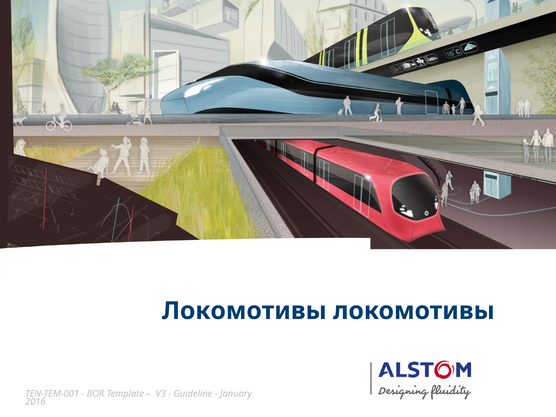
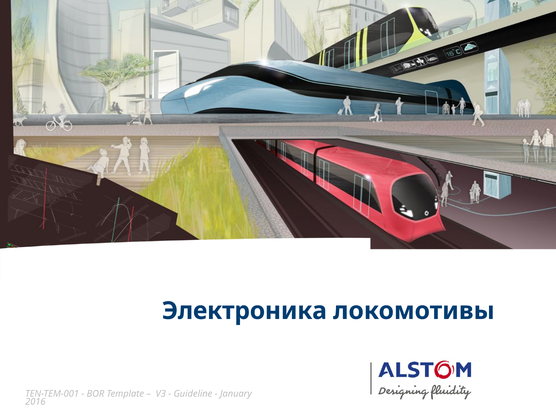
Локомотивы: Локомотивы -> Электроника (244, 311)
